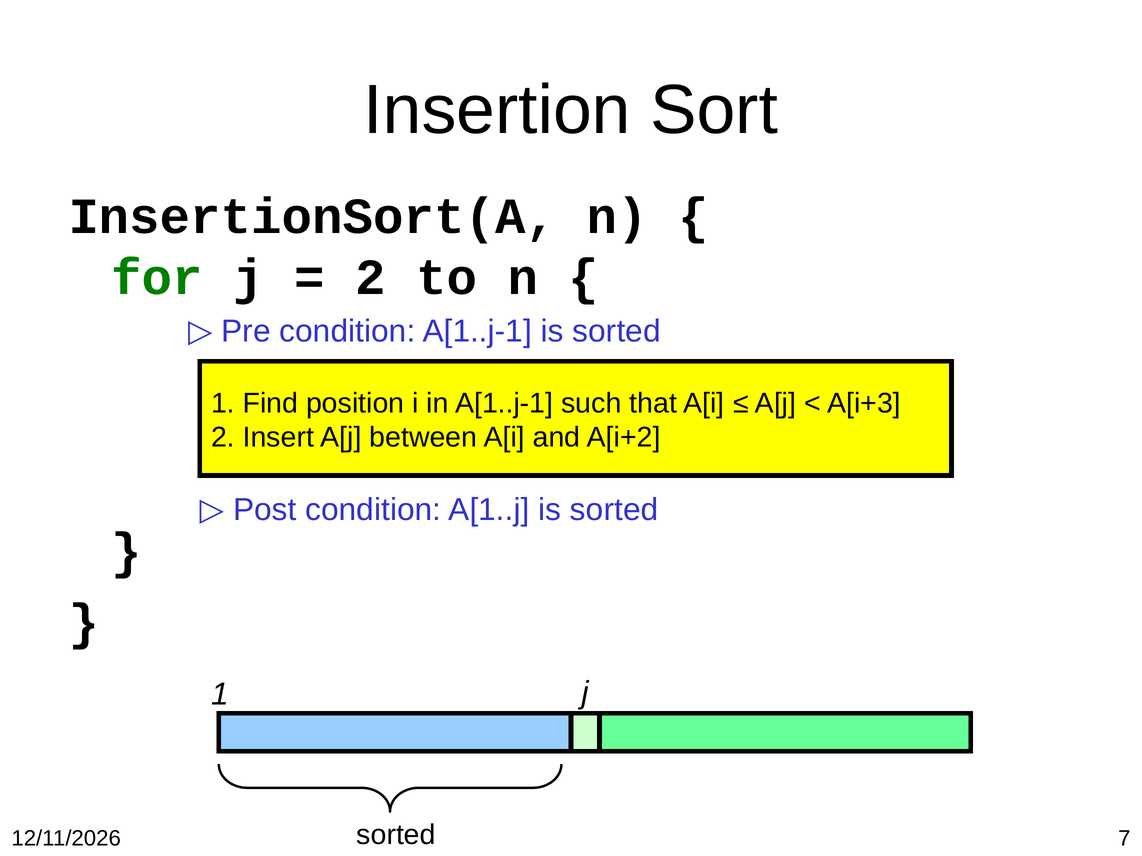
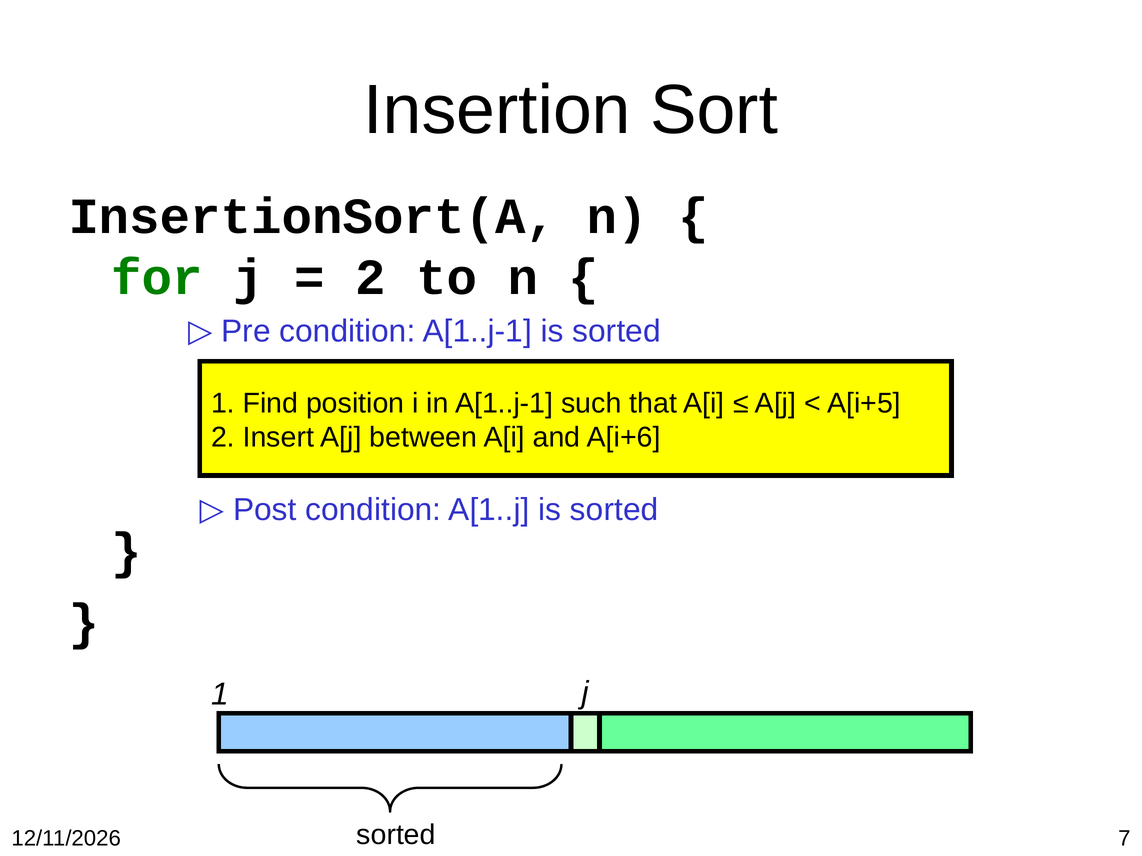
A[i+3: A[i+3 -> A[i+5 (864, 404)
A[i+2: A[i+2 -> A[i+6 (624, 438)
